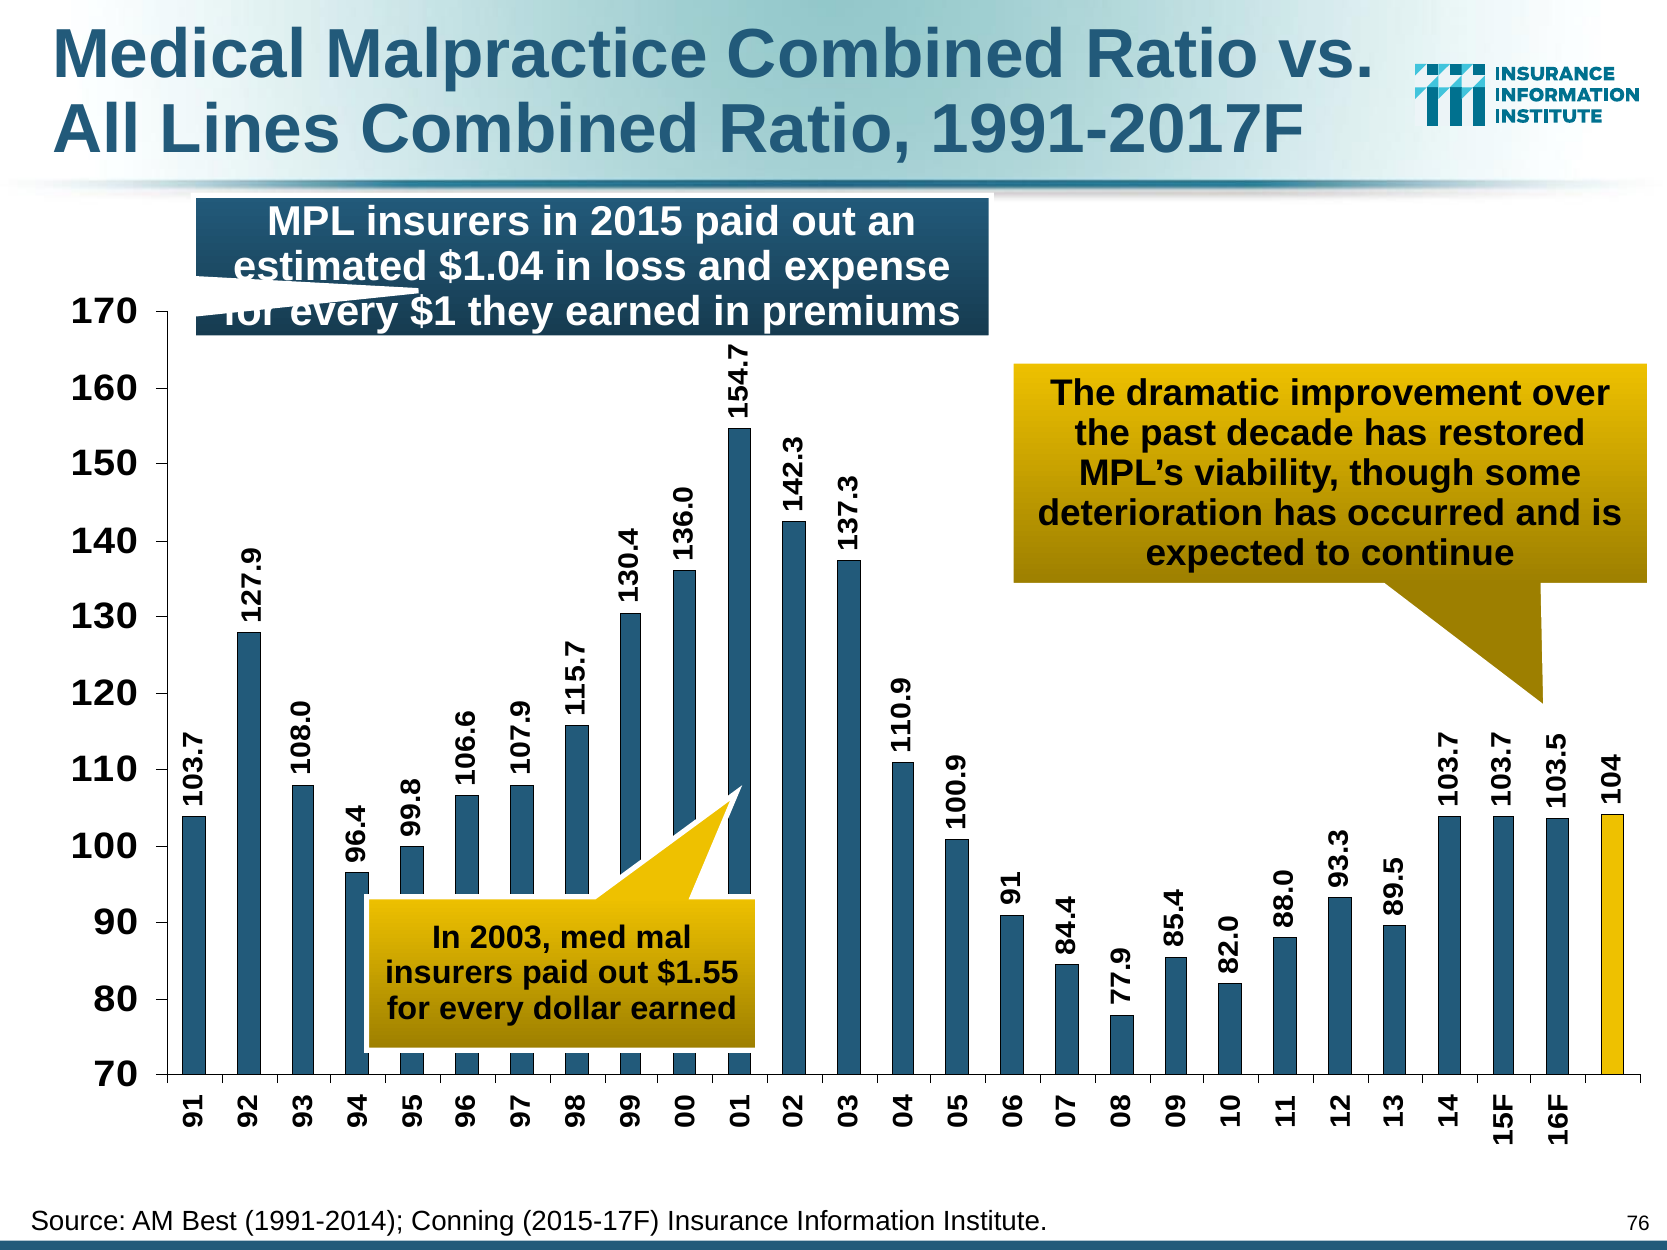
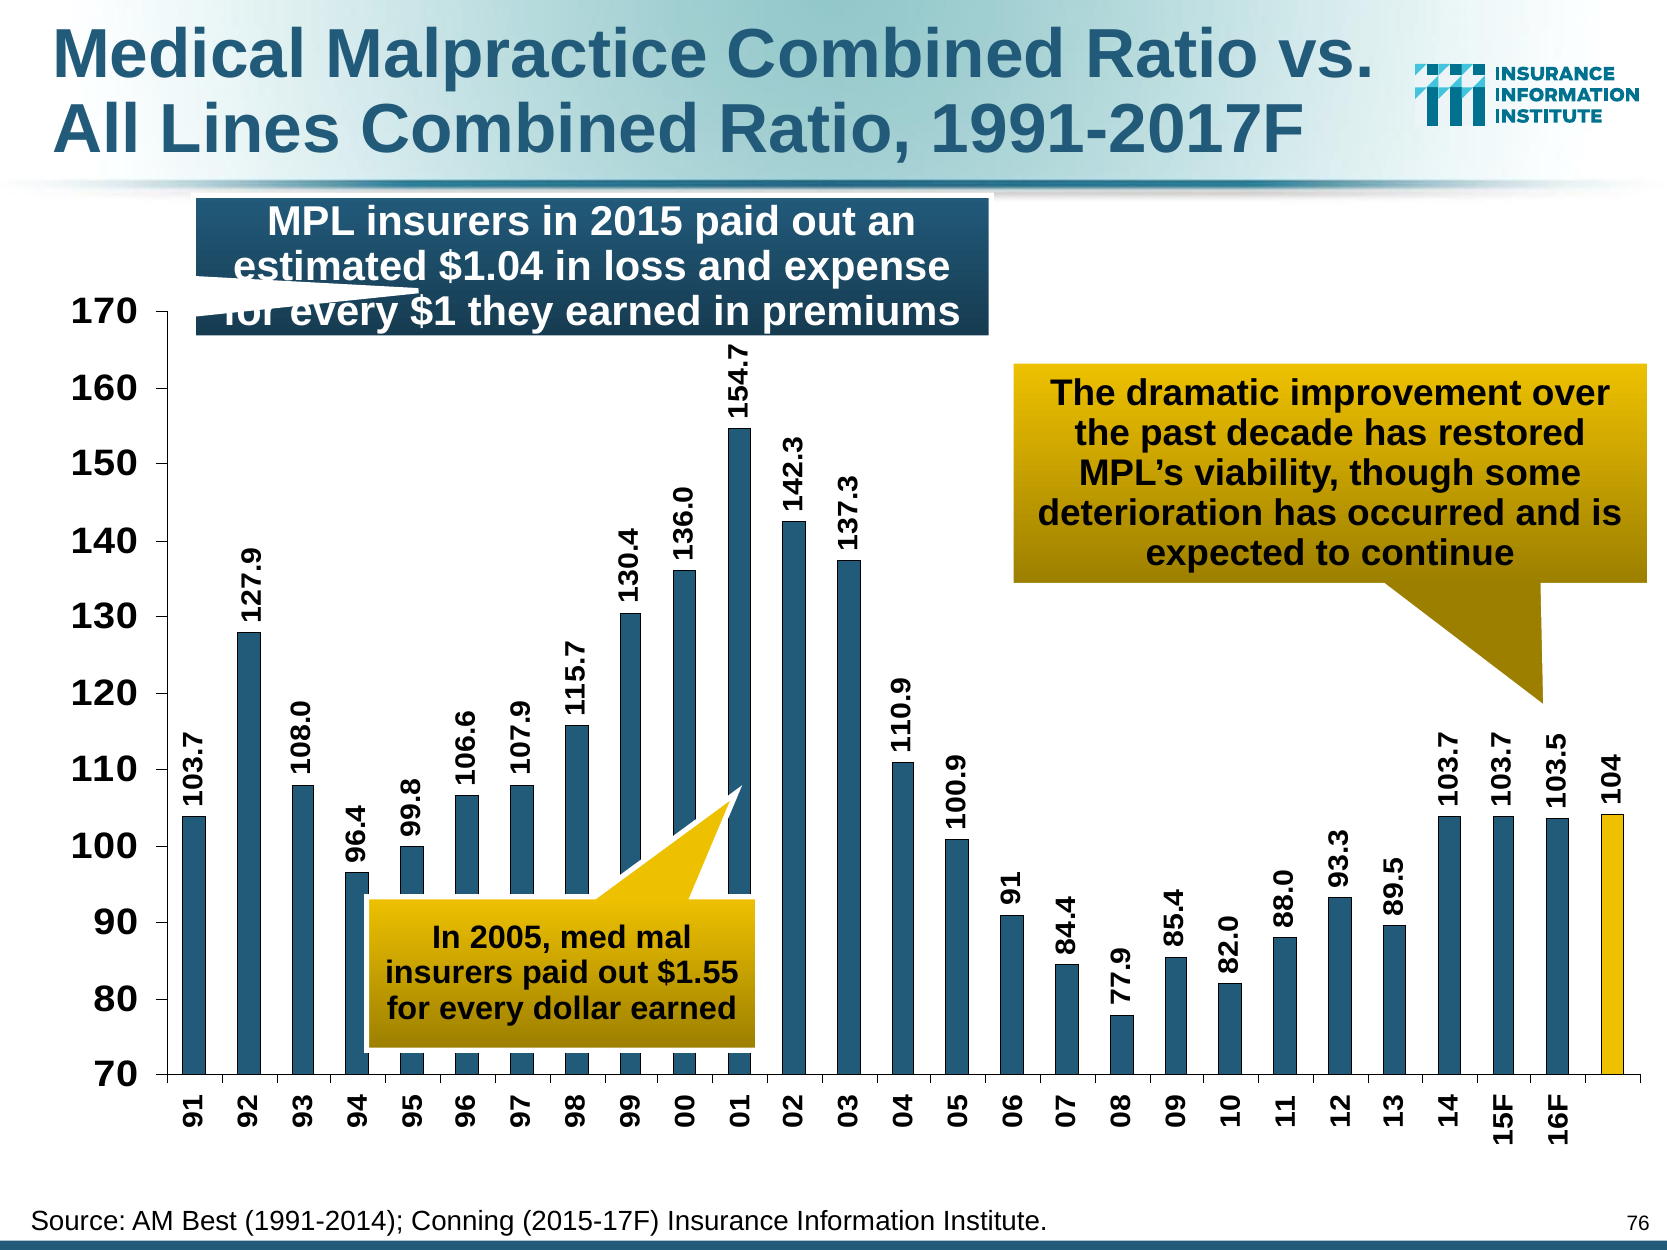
2003: 2003 -> 2005 (510, 938)
